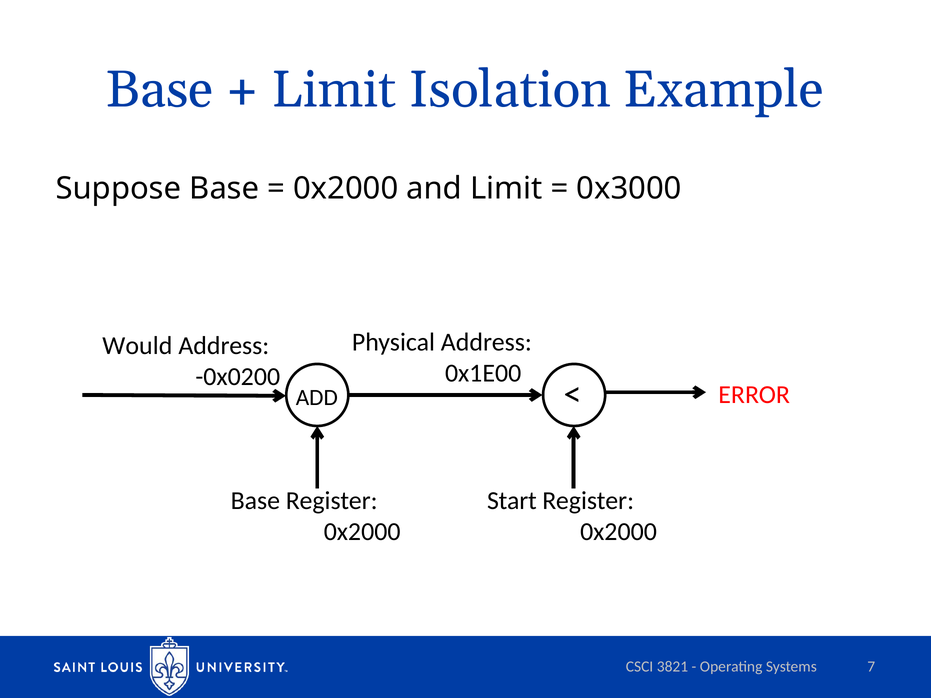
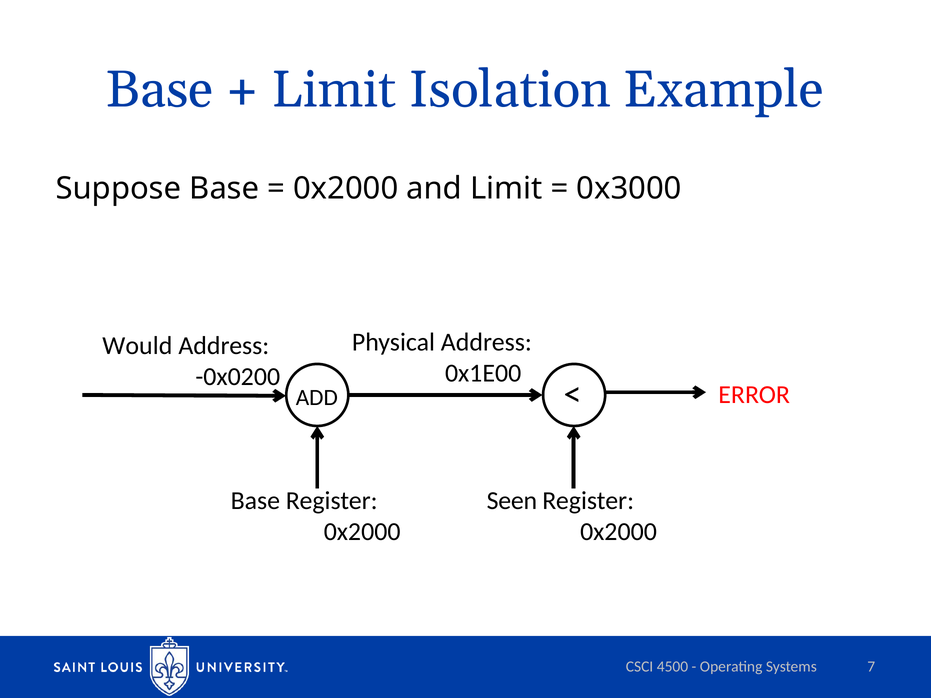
Start: Start -> Seen (512, 501)
3821: 3821 -> 4500 (672, 667)
